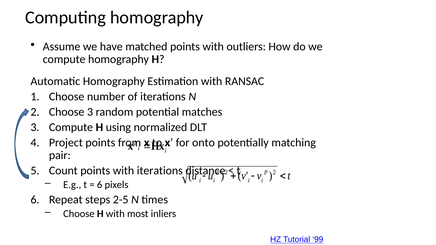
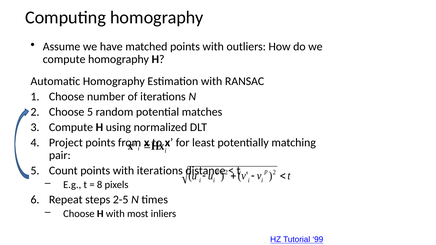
Choose 3: 3 -> 5 (90, 112)
onto: onto -> least (204, 143)
6: 6 -> 8 (100, 185)
